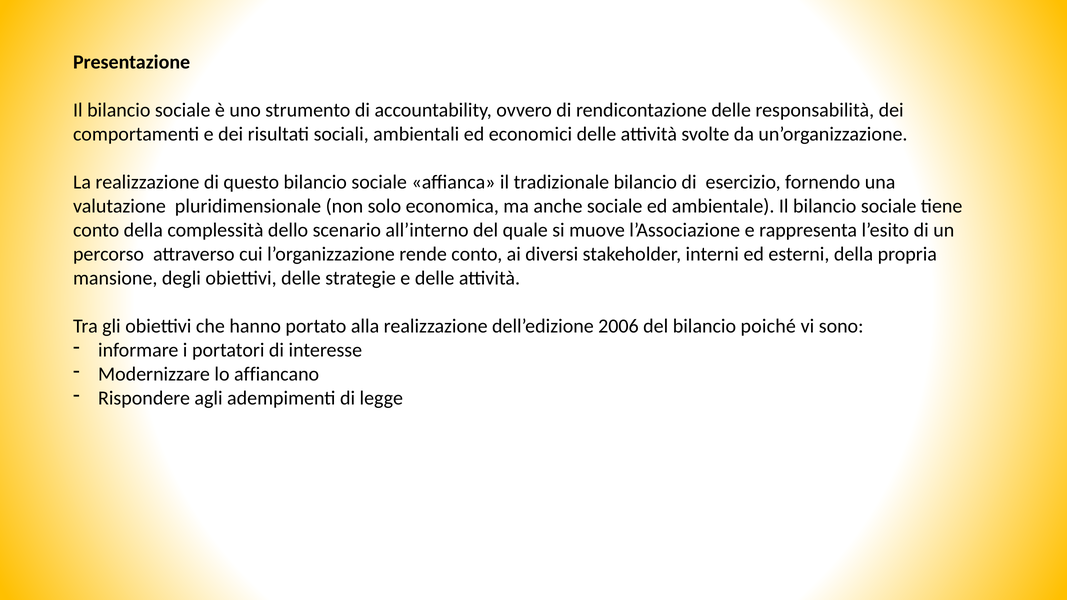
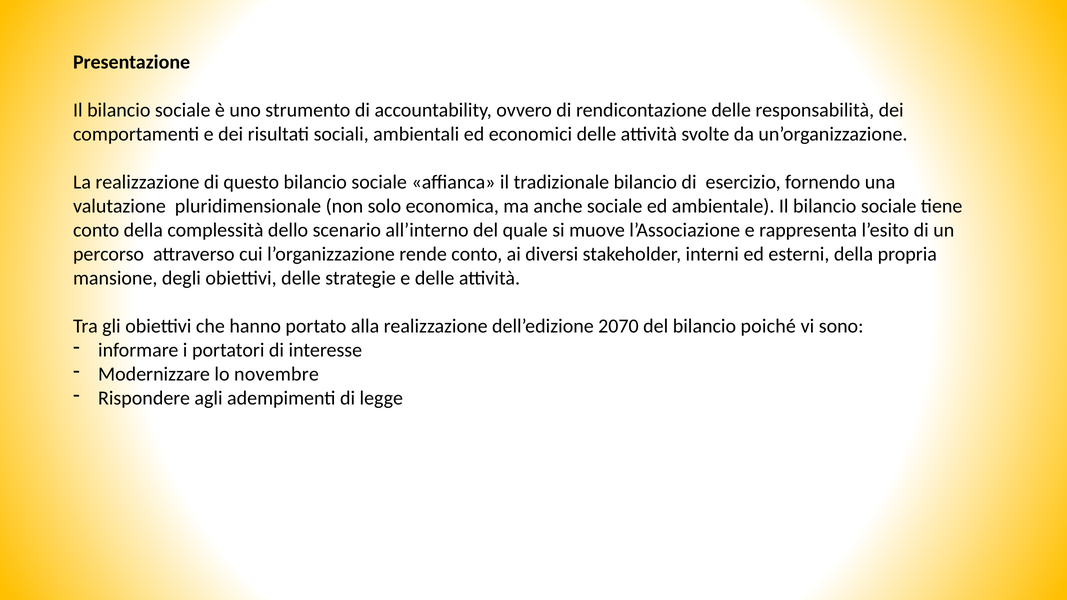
2006: 2006 -> 2070 (618, 326)
affiancano: affiancano -> novembre (276, 374)
